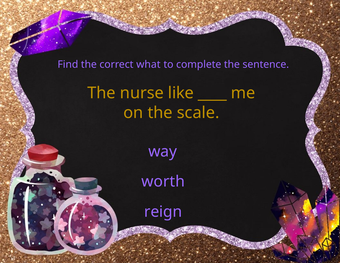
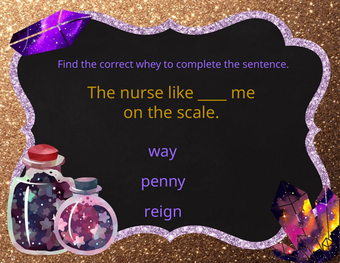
what: what -> whey (149, 64)
worth: worth -> penny (163, 181)
